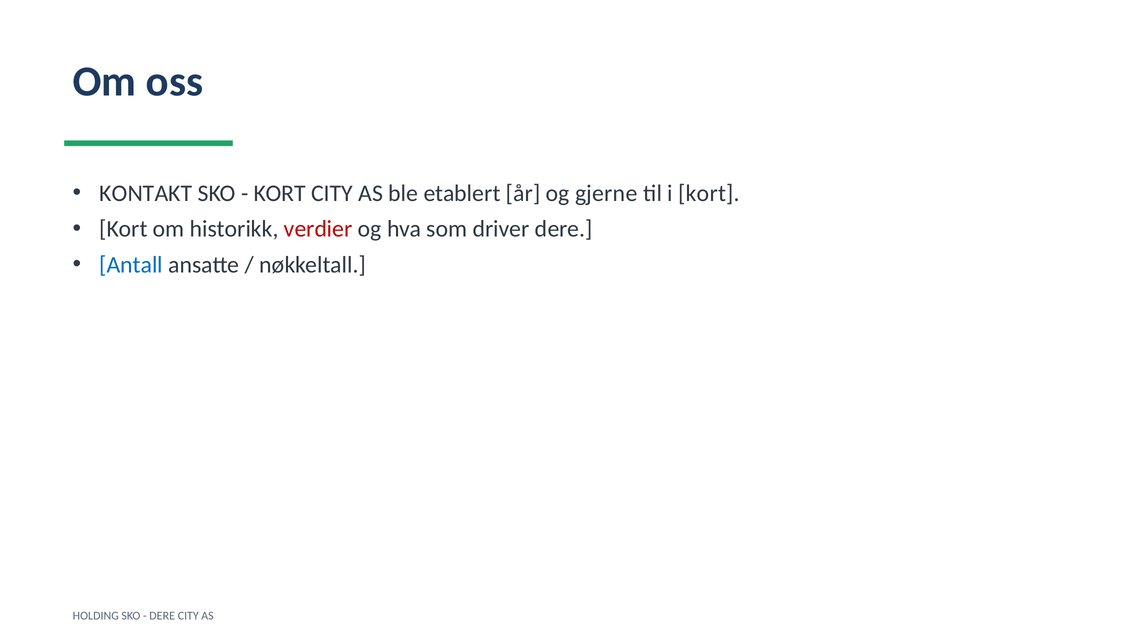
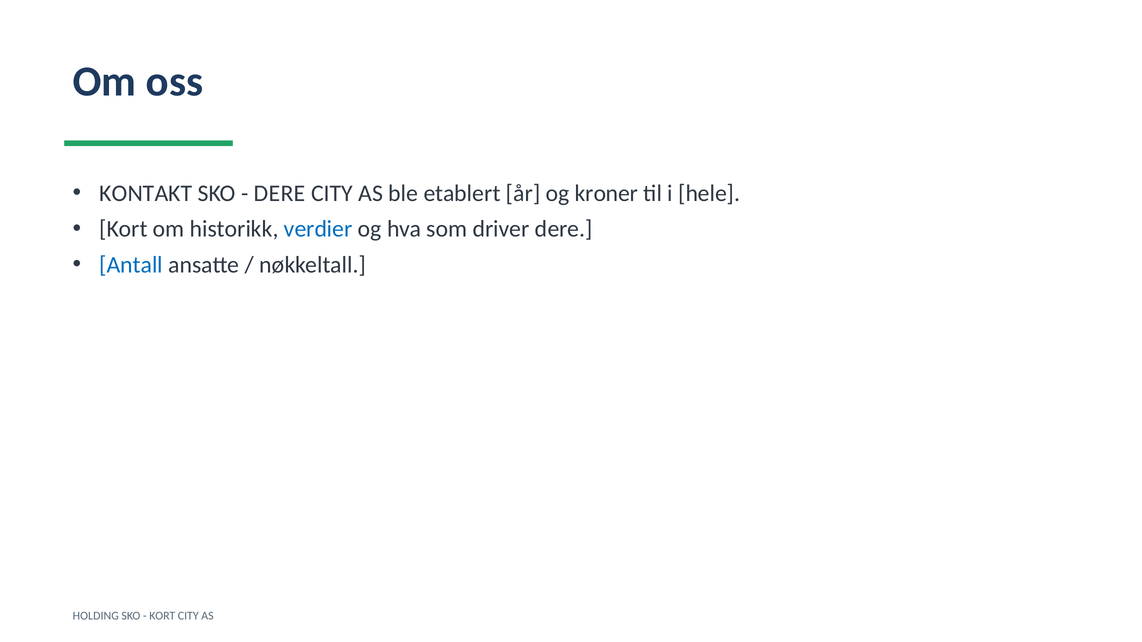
KORT: KORT -> DERE (280, 193)
gjerne: gjerne -> kroner (606, 193)
i kort: kort -> hele (709, 193)
verdier colour: red -> blue (318, 229)
DERE: DERE -> KORT (162, 616)
